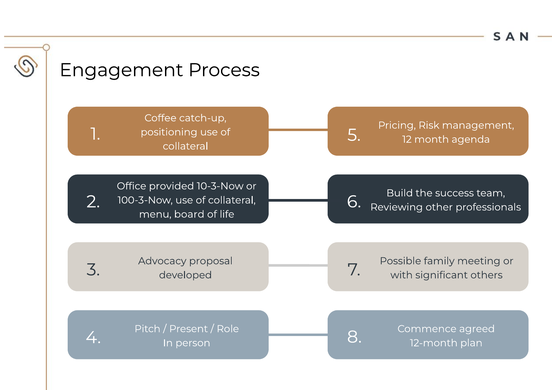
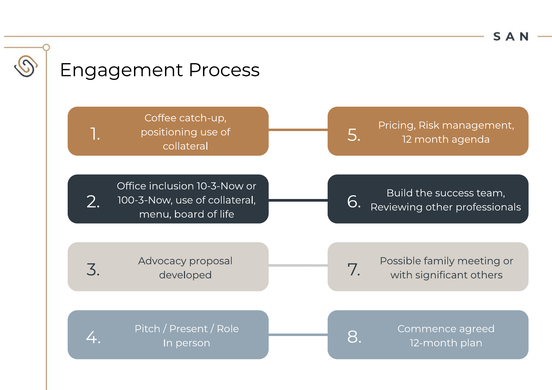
provided: provided -> inclusion (172, 186)
